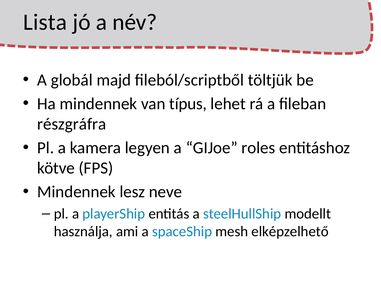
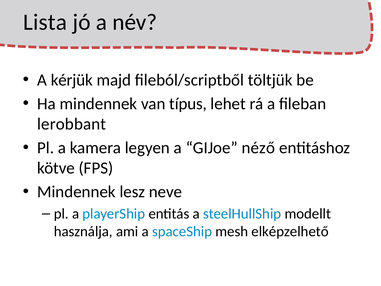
globál: globál -> kérjük (72, 80)
részgráfra: részgráfra -> lerobbant (72, 124)
roles: roles -> néző (258, 148)
